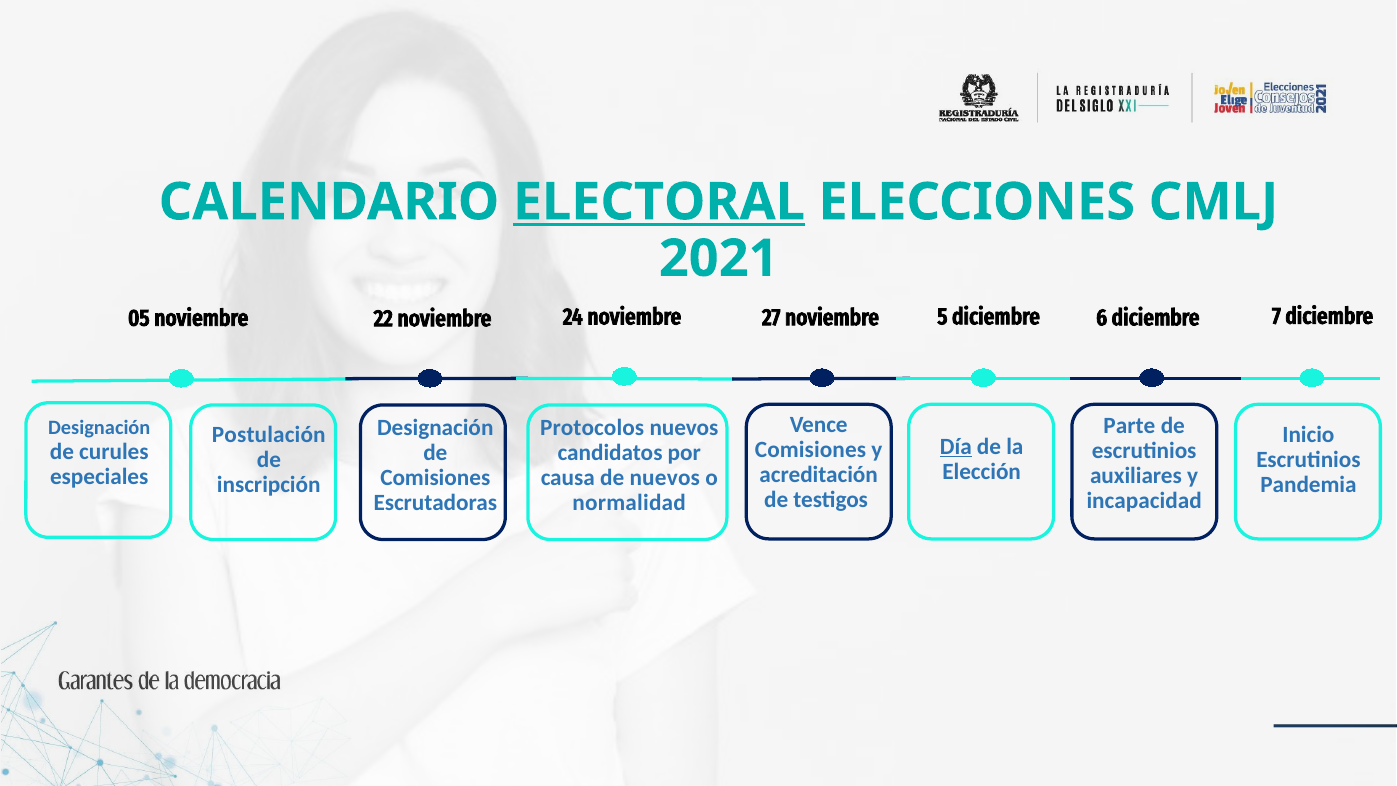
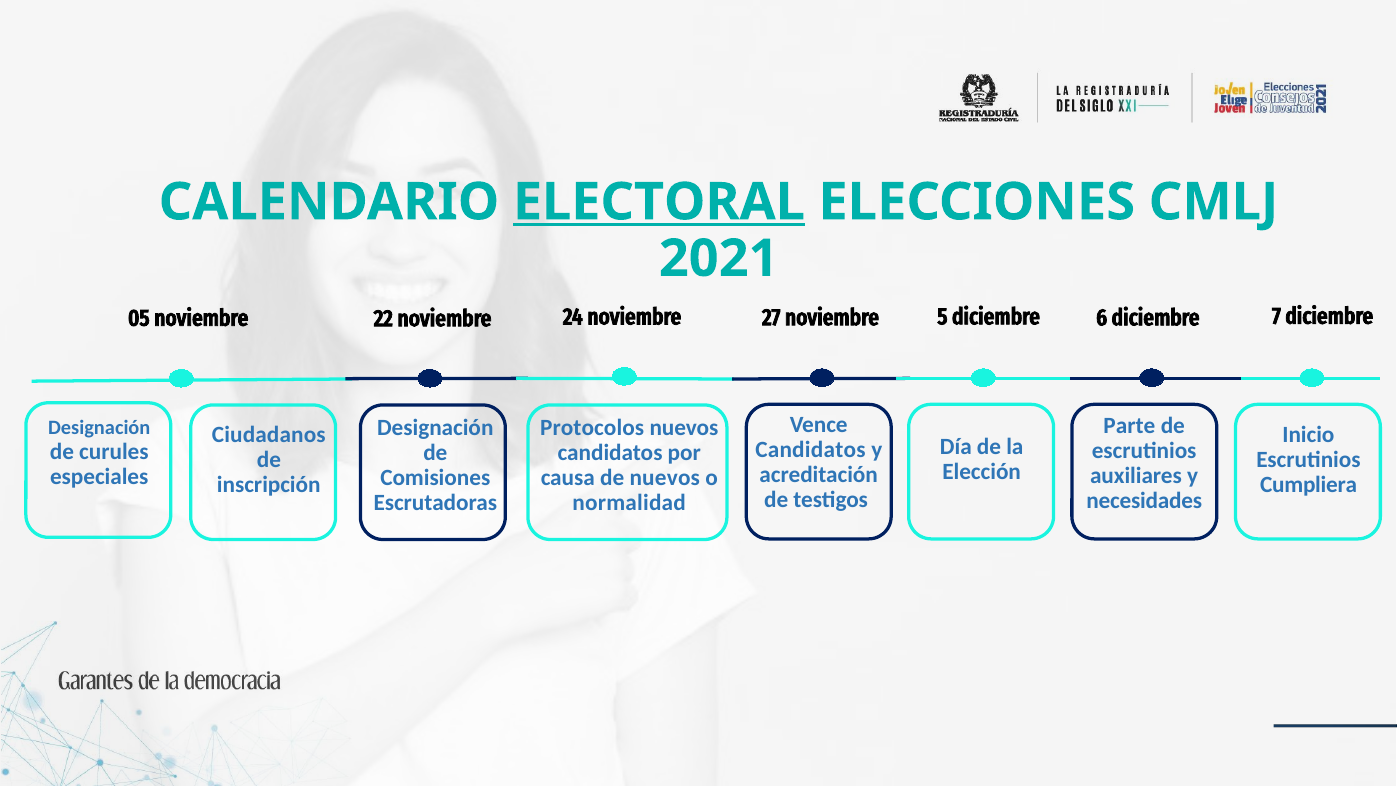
Postulación: Postulación -> Ciudadanos (269, 434)
Día underline: present -> none (956, 446)
Comisiones: Comisiones -> Candidatos (810, 450)
Pandemia: Pandemia -> Cumpliera (1309, 485)
incapacidad: incapacidad -> necesidades (1144, 501)
